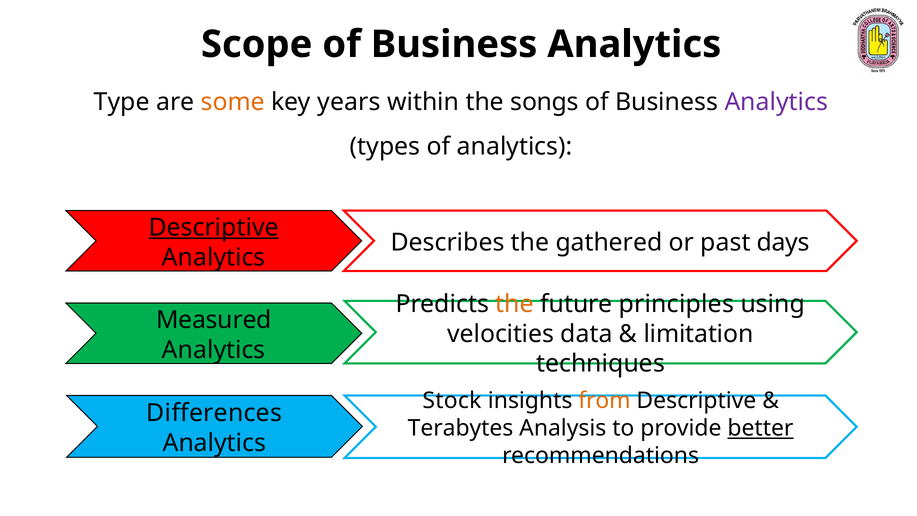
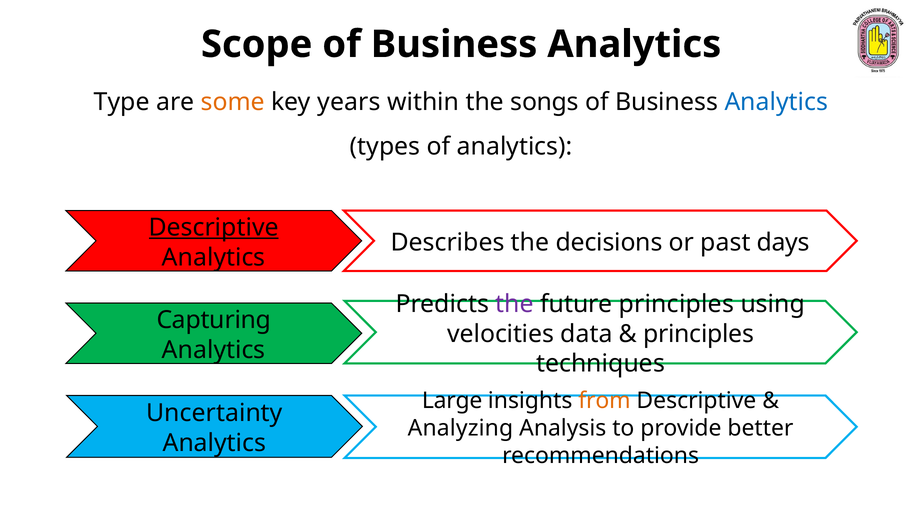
Analytics colour: purple -> blue (776, 102)
gathered: gathered -> decisions (609, 242)
the colour: orange -> purple (515, 304)
Measured: Measured -> Capturing (214, 320)
limitation: limitation -> principles (699, 334)
Stock: Stock -> Large (452, 401)
Differences: Differences -> Uncertainty (214, 413)
Terabytes: Terabytes -> Analyzing (460, 428)
better underline: present -> none (760, 428)
